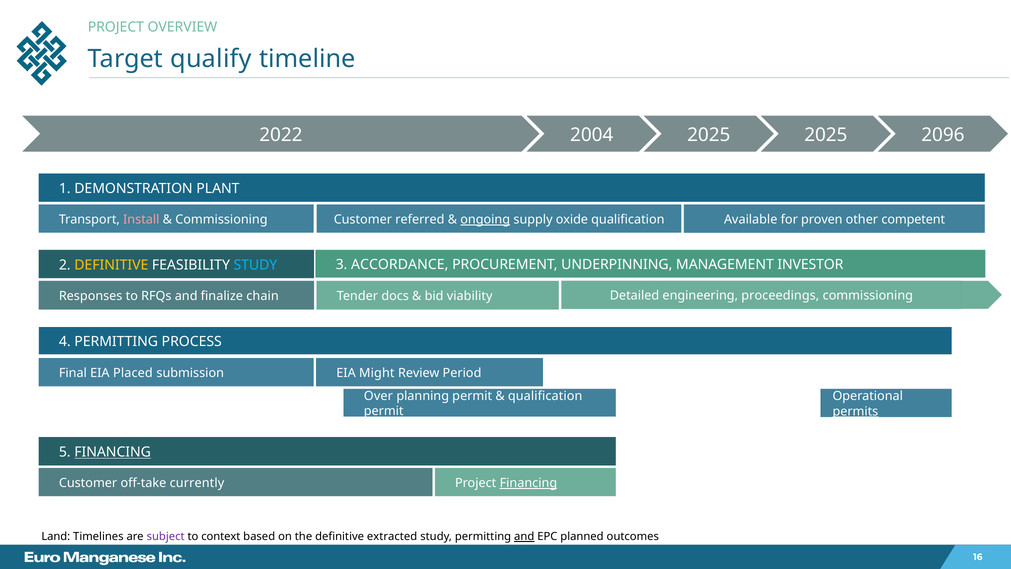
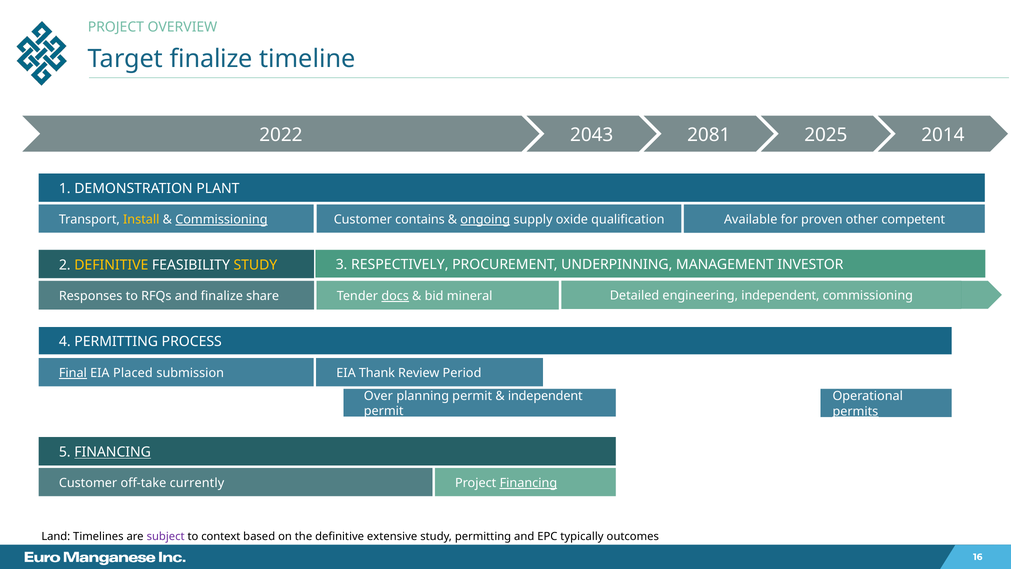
Target qualify: qualify -> finalize (211, 59)
2004: 2004 -> 2043 (592, 135)
2025: 2025 -> 2081 (709, 135)
2096: 2096 -> 2014 (943, 135)
Install colour: pink -> yellow (141, 219)
Commissioning underline: none -> present (221, 219)
referred: referred -> contains (420, 219)
ACCORDANCE: ACCORDANCE -> RESPECTIVELY (400, 265)
STUDY colour: light blue -> yellow (255, 265)
engineering proceedings: proceedings -> independent (780, 296)
chain: chain -> share (263, 296)
docs underline: none -> present (395, 296)
viability: viability -> mineral (470, 296)
Final underline: none -> present (73, 373)
Might: Might -> Thank (377, 373)
qualification: qualification -> independent (545, 396)
extracted: extracted -> extensive (392, 536)
and underline: present -> none (524, 536)
planned: planned -> typically (582, 536)
